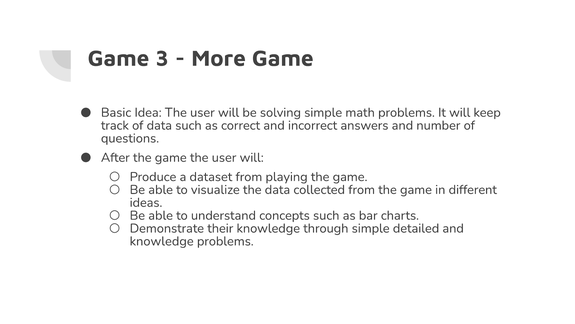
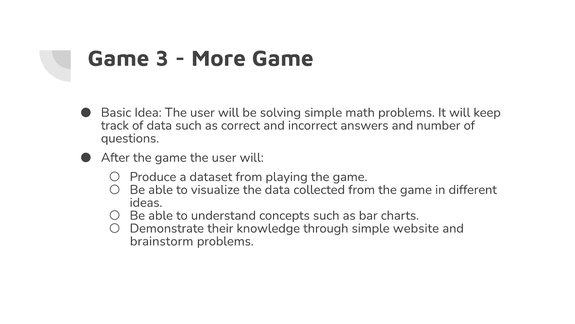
detailed: detailed -> website (416, 228)
knowledge: knowledge -> brainstorm (162, 241)
